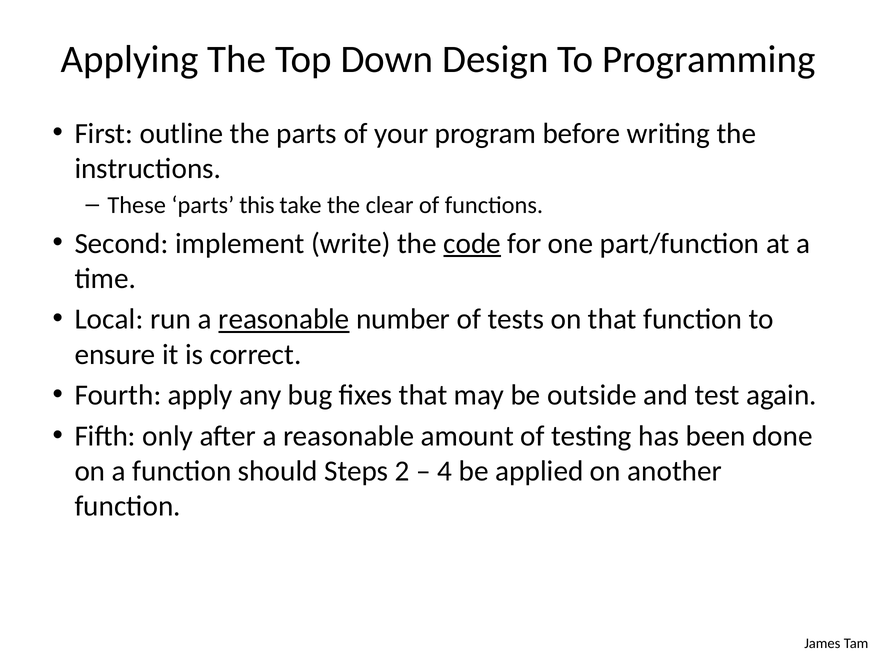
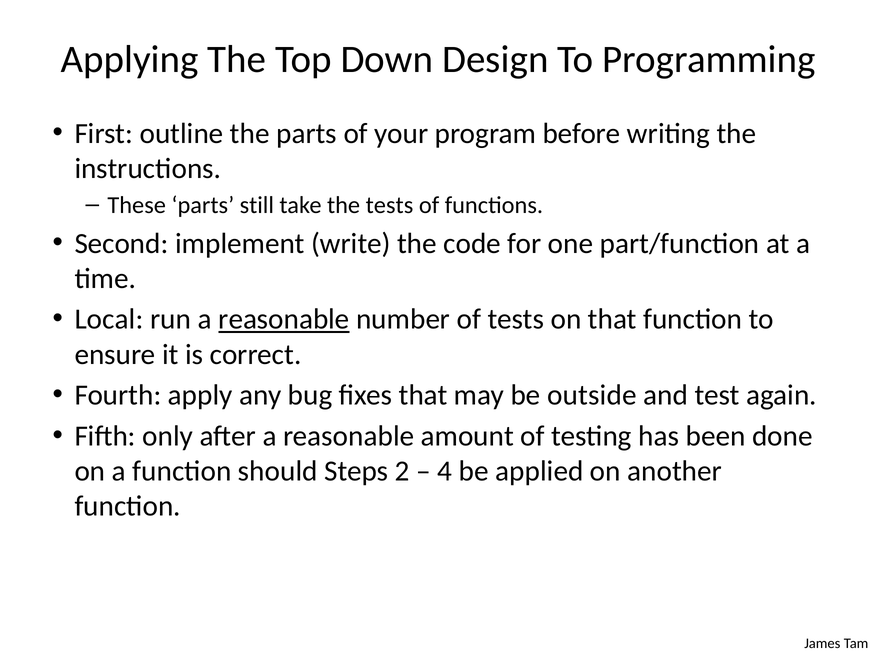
this: this -> still (257, 205)
the clear: clear -> tests (389, 205)
code underline: present -> none (472, 244)
